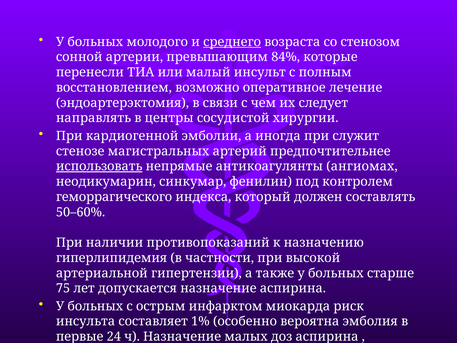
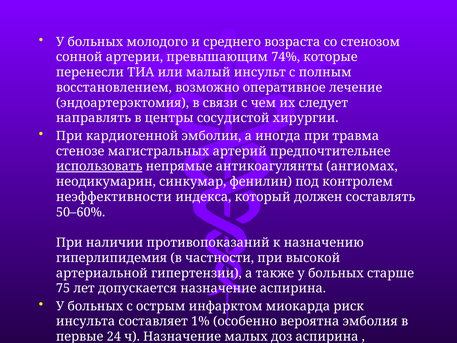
среднего underline: present -> none (232, 42)
84%: 84% -> 74% (286, 57)
служит: служит -> травма (356, 136)
геморрагического: геморрагического -> неэффективности (114, 197)
